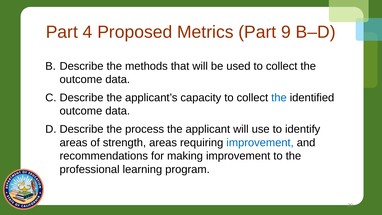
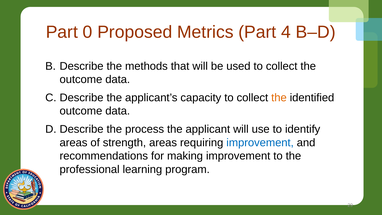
4: 4 -> 0 (88, 32)
9: 9 -> 4 (286, 32)
the colour: blue -> orange (279, 98)
